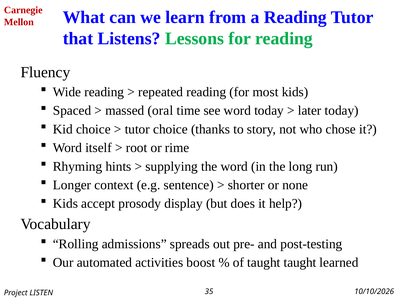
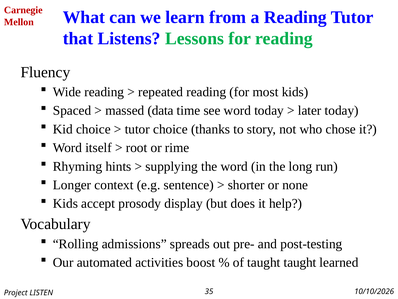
oral: oral -> data (161, 110)
